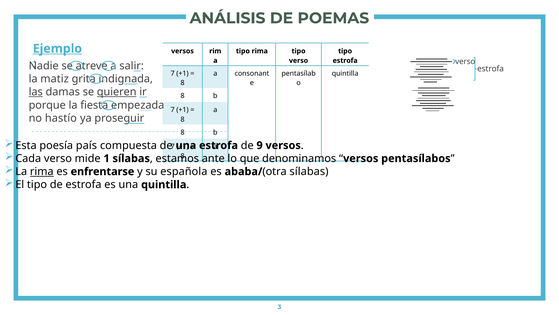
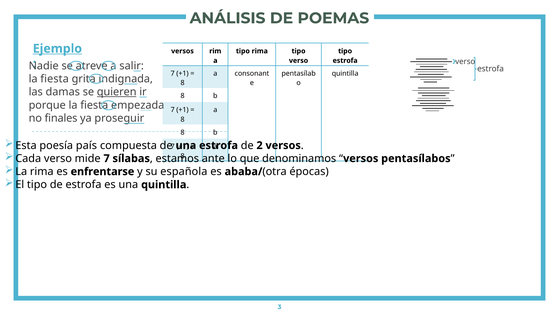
matiz: matiz -> fiesta (55, 79)
las underline: present -> none (36, 92)
hastío: hastío -> finales (61, 118)
9: 9 -> 2 (260, 145)
mide 1: 1 -> 7 (107, 158)
rima underline: present -> none (42, 171)
ababa/(otra sílabas: sílabas -> épocas (309, 171)
